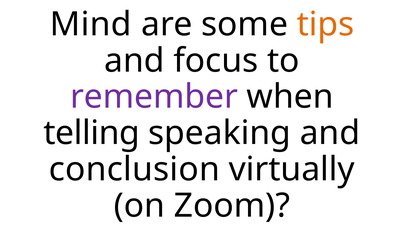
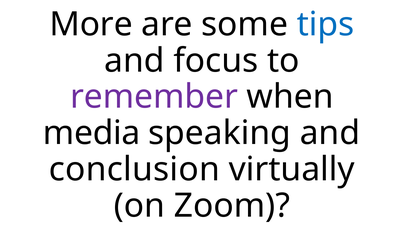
Mind: Mind -> More (91, 24)
tips colour: orange -> blue (326, 24)
telling: telling -> media (92, 133)
